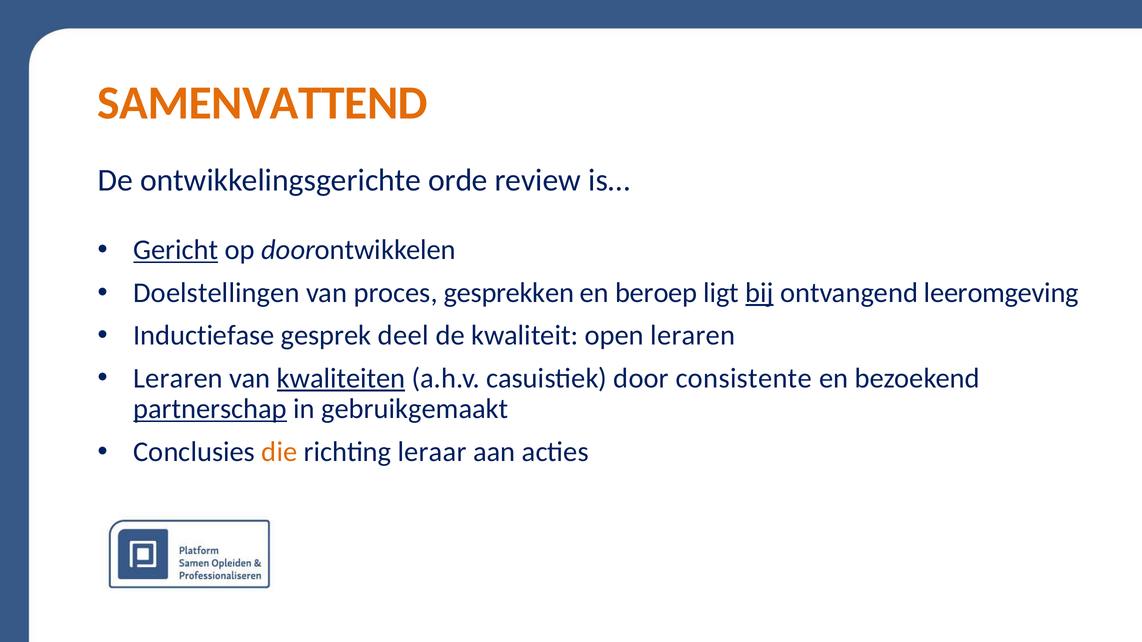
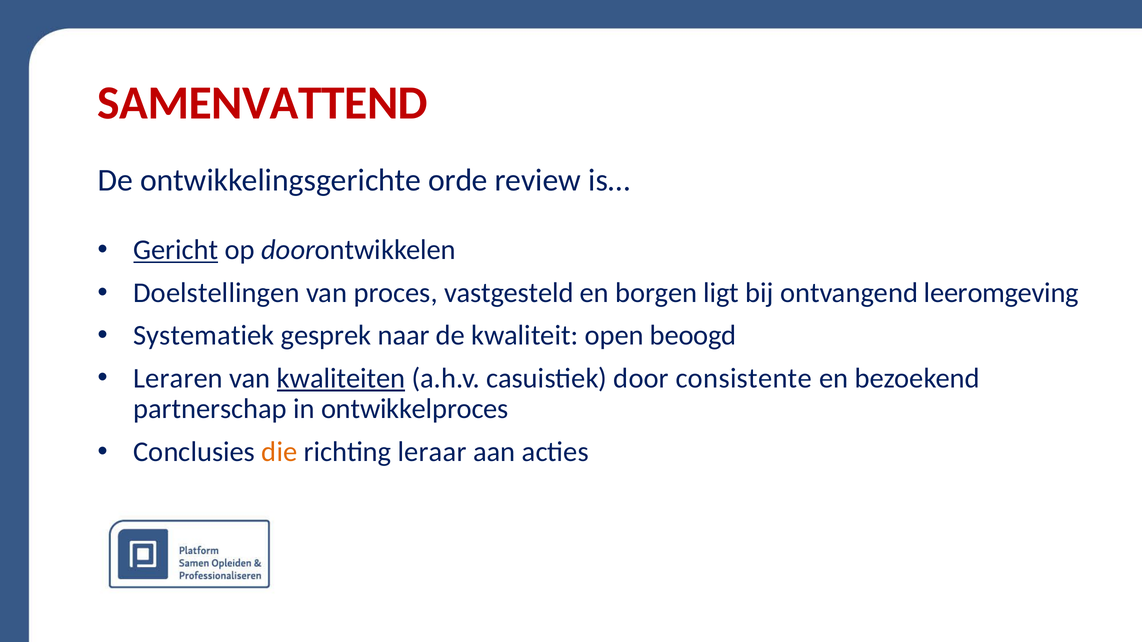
SAMENVATTEND colour: orange -> red (263, 103)
gesprekken: gesprekken -> vastgesteld (509, 293)
beroep: beroep -> borgen (656, 293)
bij underline: present -> none (760, 293)
Inductiefase: Inductiefase -> Systematiek (204, 336)
deel: deel -> naar (404, 336)
open leraren: leraren -> beoogd (693, 336)
partnerschap underline: present -> none (210, 409)
gebruikgemaakt: gebruikgemaakt -> ontwikkelproces (415, 409)
